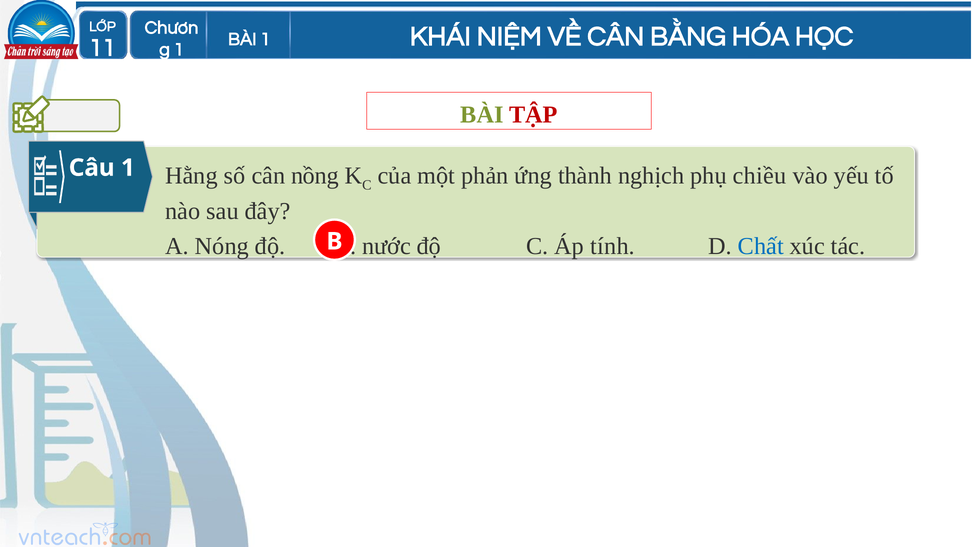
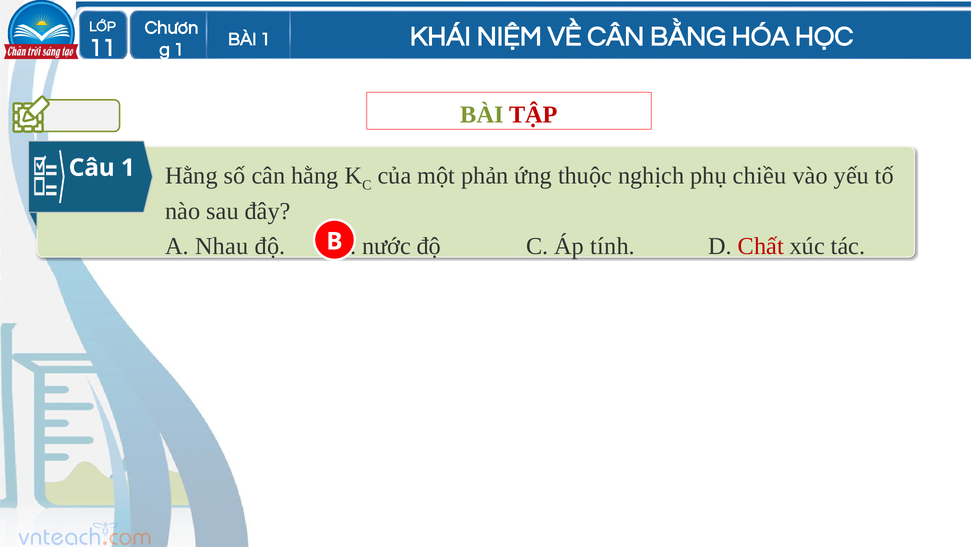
cân nồng: nồng -> hằng (315, 176)
thành: thành -> thuộc (585, 176)
Nóng: Nóng -> Nhau (222, 246)
Chất colour: blue -> red (761, 246)
